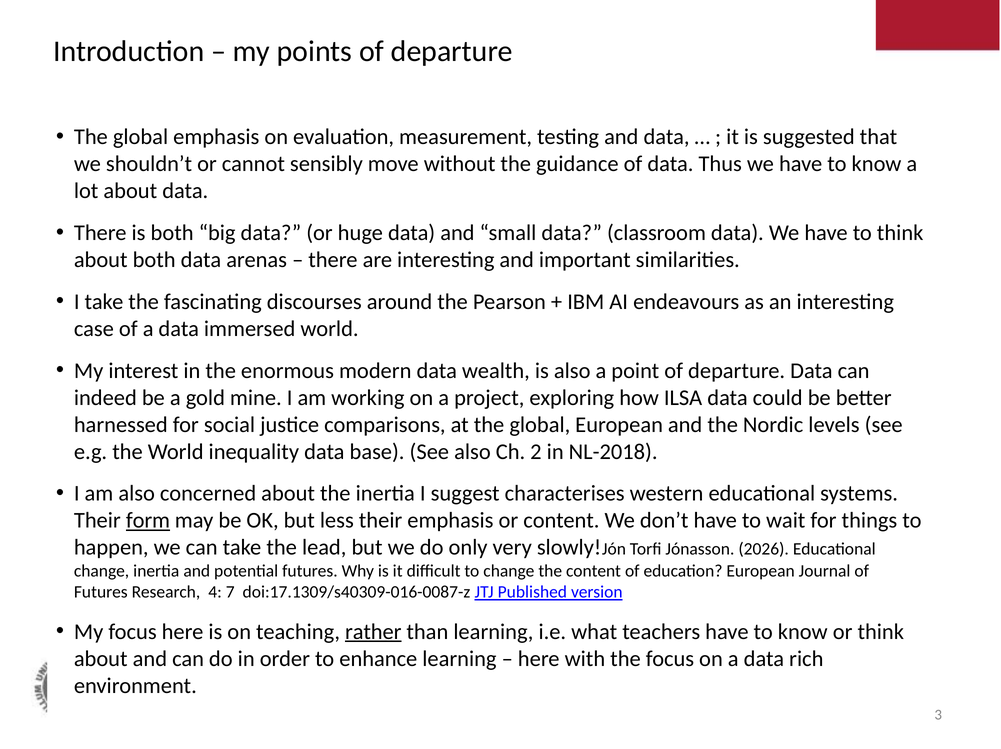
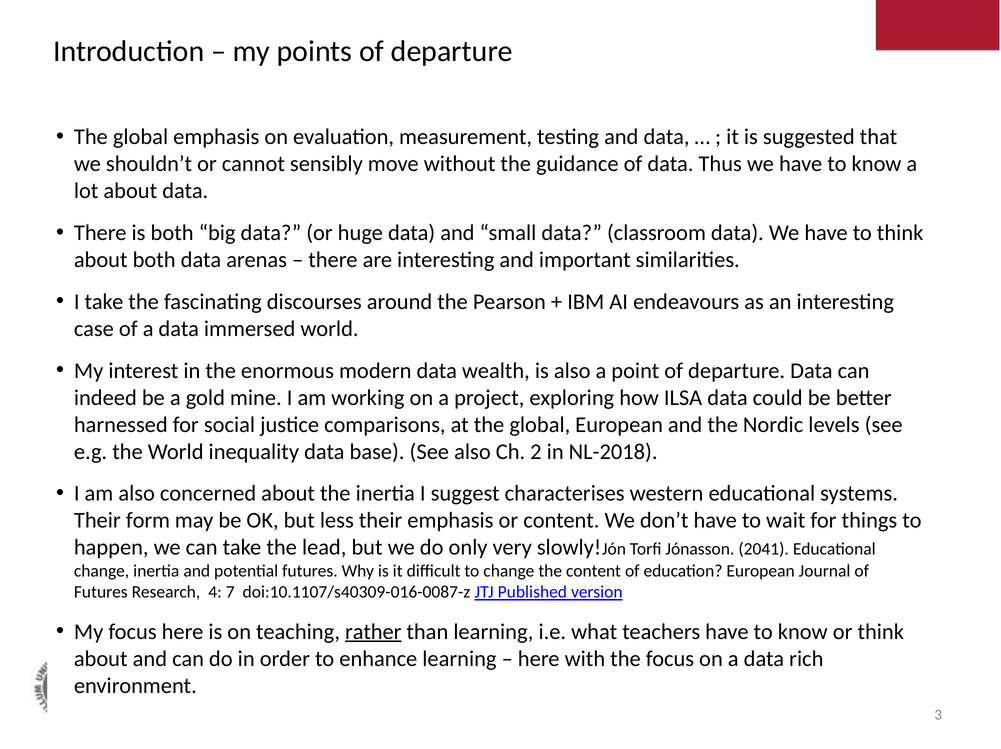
form underline: present -> none (148, 521)
2026: 2026 -> 2041 (764, 549)
doi:17.1309/s40309-016-0087-z: doi:17.1309/s40309-016-0087-z -> doi:10.1107/s40309-016-0087-z (356, 592)
